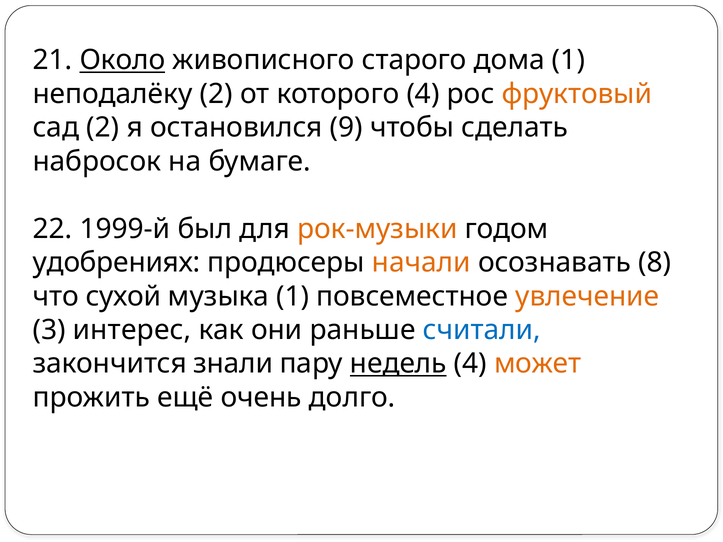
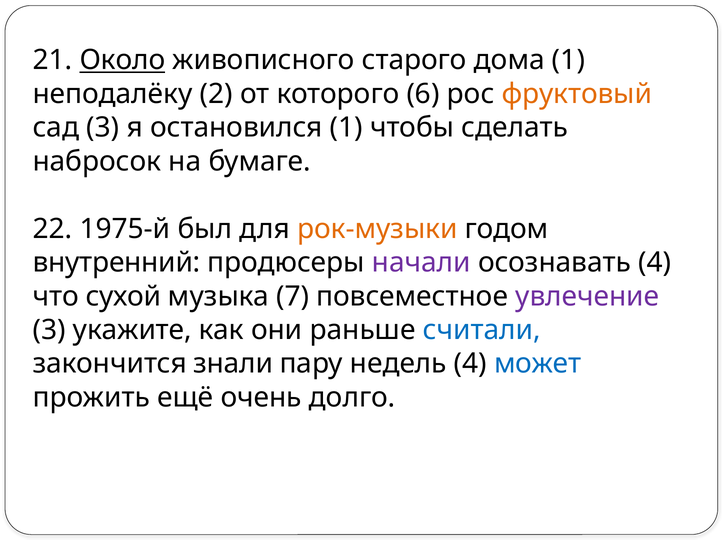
которого 4: 4 -> 6 (423, 94)
сад 2: 2 -> 3 (103, 128)
остановился 9: 9 -> 1 (346, 128)
1999-й: 1999-й -> 1975-й (125, 229)
удобрениях: удобрениях -> внутренний (116, 263)
начали colour: orange -> purple (421, 263)
осознавать 8: 8 -> 4 (655, 263)
музыка 1: 1 -> 7 (293, 296)
увлечение colour: orange -> purple (587, 296)
интерес: интерес -> укажите (132, 330)
недель underline: present -> none (398, 364)
может colour: orange -> blue (538, 364)
